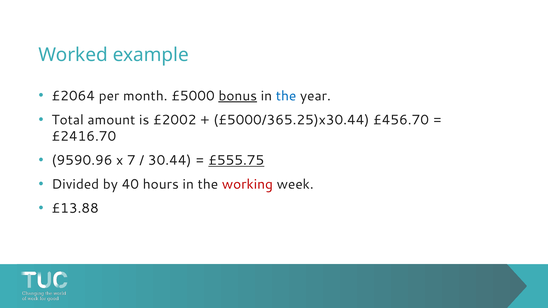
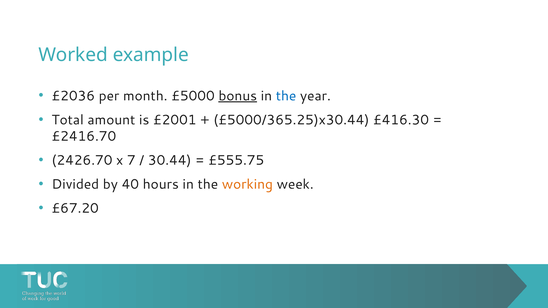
£2064: £2064 -> £2036 (73, 96)
£2002: £2002 -> £2001 (175, 120)
£456.70: £456.70 -> £416.30 (401, 120)
9590.96: 9590.96 -> 2426.70 (82, 161)
£555.75 underline: present -> none (236, 161)
working colour: red -> orange (247, 185)
£13.88: £13.88 -> £67.20 (75, 209)
